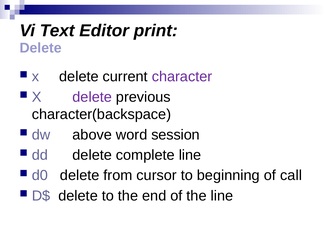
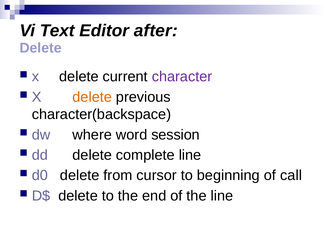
print: print -> after (156, 31)
delete colour: purple -> orange (92, 97)
above: above -> where (92, 135)
